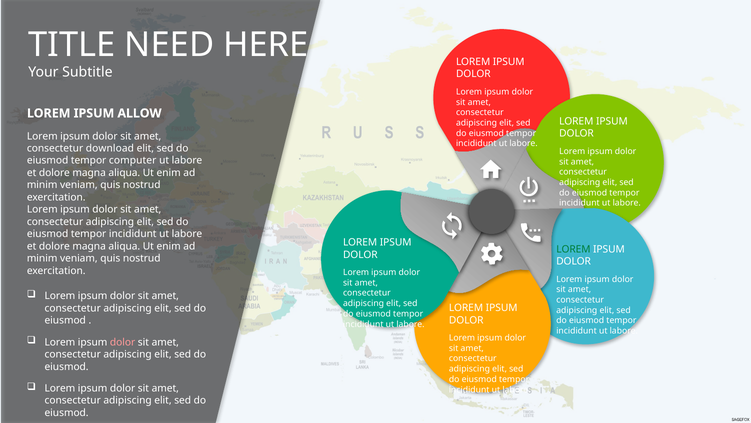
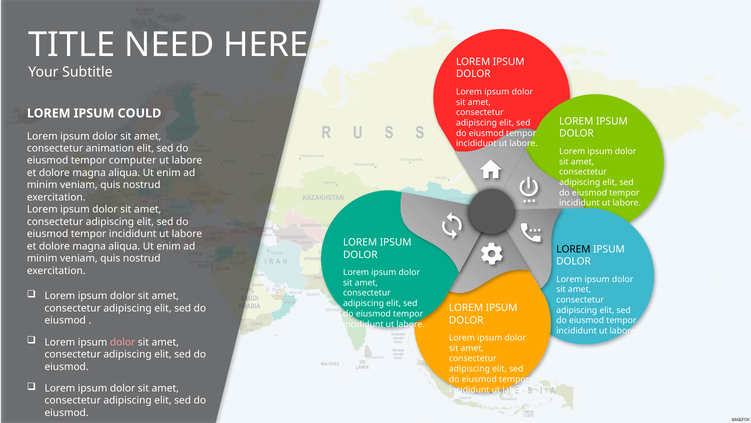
ALLOW: ALLOW -> COULD (139, 113)
download: download -> animation (110, 148)
LOREM colour: green -> black (573, 249)
